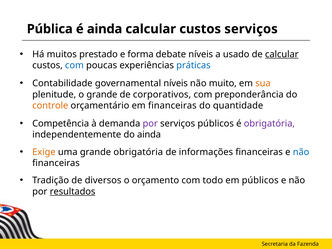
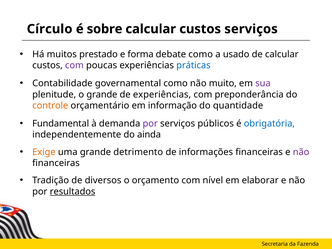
Pública: Pública -> Círculo (50, 29)
é ainda: ainda -> sobre (105, 29)
debate níveis: níveis -> como (201, 54)
calcular underline: present -> none (282, 54)
com colour: blue -> purple (74, 65)
governamental níveis: níveis -> como (176, 83)
sua colour: orange -> purple (263, 83)
de corporativos: corporativos -> experiências (162, 94)
em financeiras: financeiras -> informação (172, 106)
Competência: Competência -> Fundamental (61, 124)
obrigatória colour: purple -> blue (269, 124)
grande obrigatória: obrigatória -> detrimento (138, 152)
não colour: blue -> purple (301, 152)
todo: todo -> nível (213, 180)
em públicos: públicos -> elaborar (260, 180)
